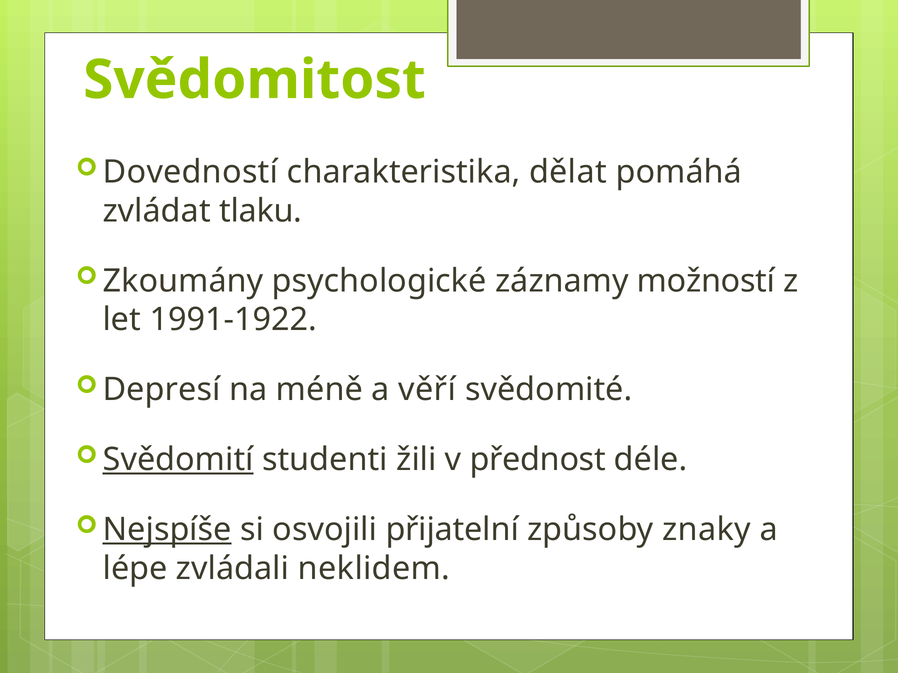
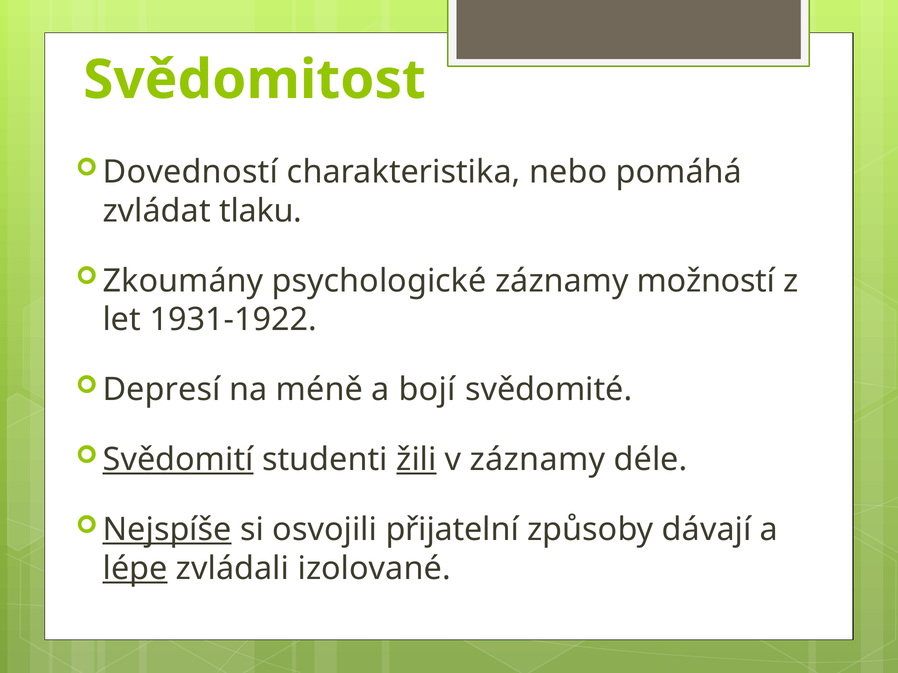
dělat: dělat -> nebo (568, 172)
1991-1922: 1991-1922 -> 1931-1922 (233, 320)
věří: věří -> bojí (427, 390)
žili underline: none -> present (416, 460)
v přednost: přednost -> záznamy (538, 460)
znaky: znaky -> dávají (707, 530)
lépe underline: none -> present (135, 569)
neklidem: neklidem -> izolované (374, 569)
